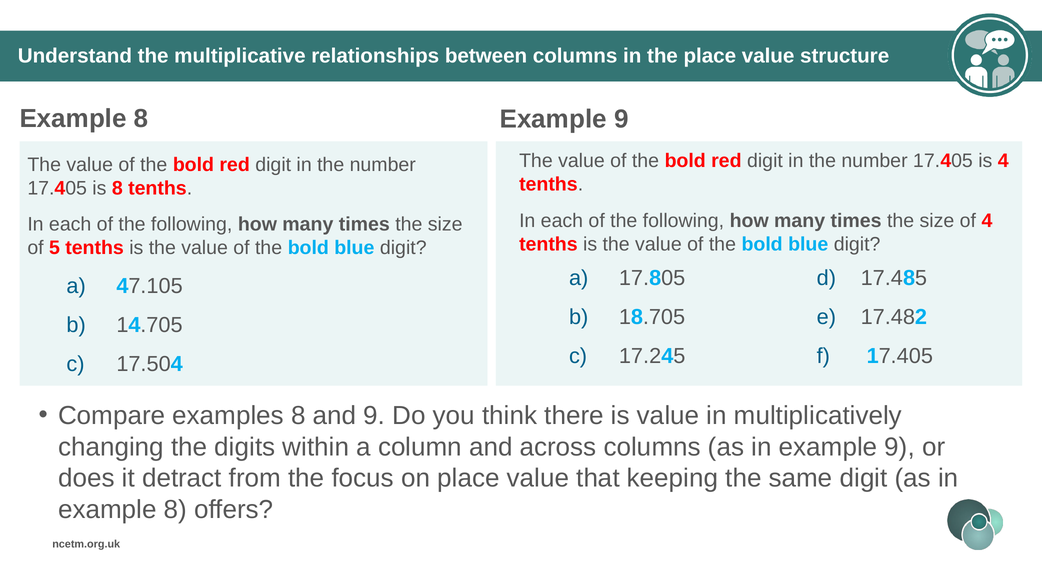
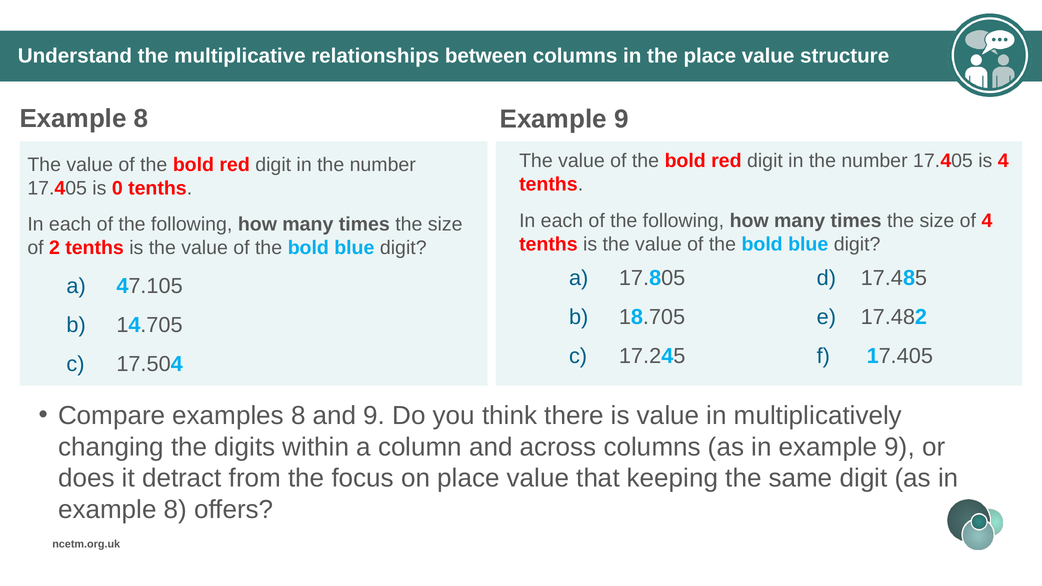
is 8: 8 -> 0 (117, 188)
5: 5 -> 2 (54, 248)
